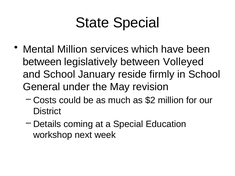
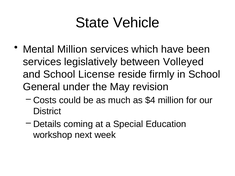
State Special: Special -> Vehicle (136, 23)
between: between -> services (42, 62)
January: January -> License (97, 74)
$2: $2 -> $4 (150, 100)
